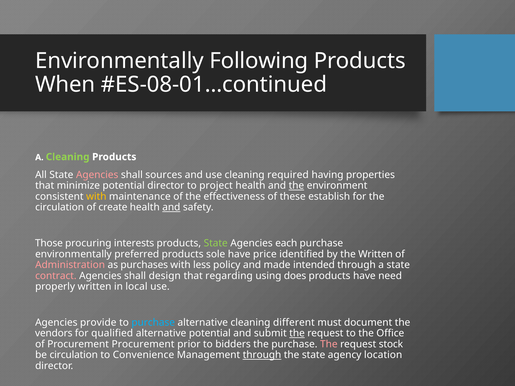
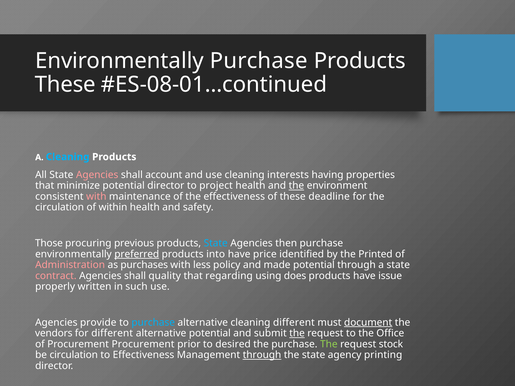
Environmentally Following: Following -> Purchase (259, 61)
When: When -> These (65, 85)
Cleaning colour: light green -> light blue (68, 157)
sources: sources -> account (164, 175)
required: required -> interests (288, 175)
with colour: yellow -> pink (96, 197)
establish: establish -> deadline (329, 197)
create: create -> within (113, 207)
and underline: present -> none (171, 207)
interests: interests -> previous (134, 243)
State colour: light green -> light blue (216, 243)
each: each -> then (286, 243)
preferred underline: none -> present (137, 254)
sole: sole -> into (216, 254)
the Written: Written -> Printed (375, 254)
made intended: intended -> potential (314, 265)
design: design -> quality (165, 276)
need: need -> issue (390, 276)
local: local -> such (137, 287)
document underline: none -> present (368, 323)
for qualified: qualified -> different (112, 333)
bidders: bidders -> desired (233, 344)
The colour: pink -> light green (329, 344)
to Convenience: Convenience -> Effectiveness (144, 355)
location: location -> printing (383, 355)
